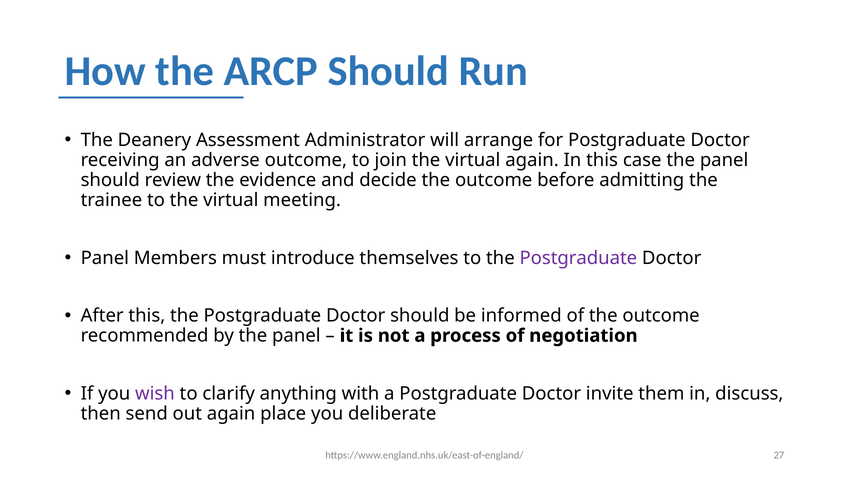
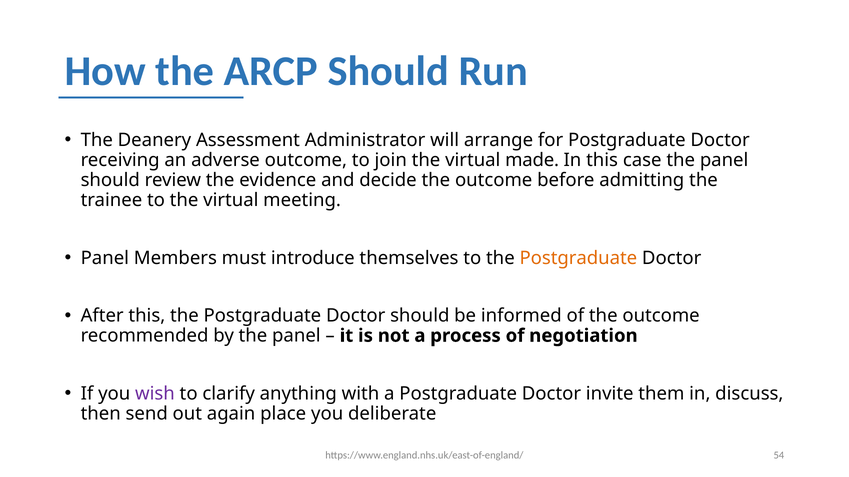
virtual again: again -> made (532, 160)
Postgraduate colour: purple -> orange (578, 258)
27: 27 -> 54 (779, 456)
